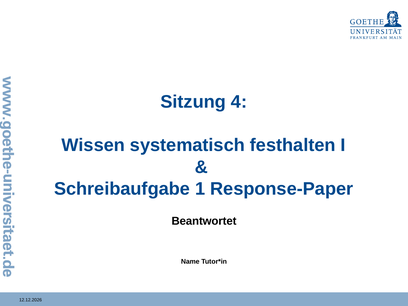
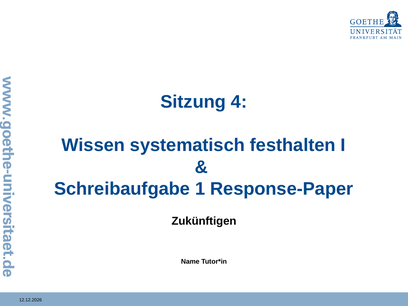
Beantwortet: Beantwortet -> Zukünftigen (204, 221)
